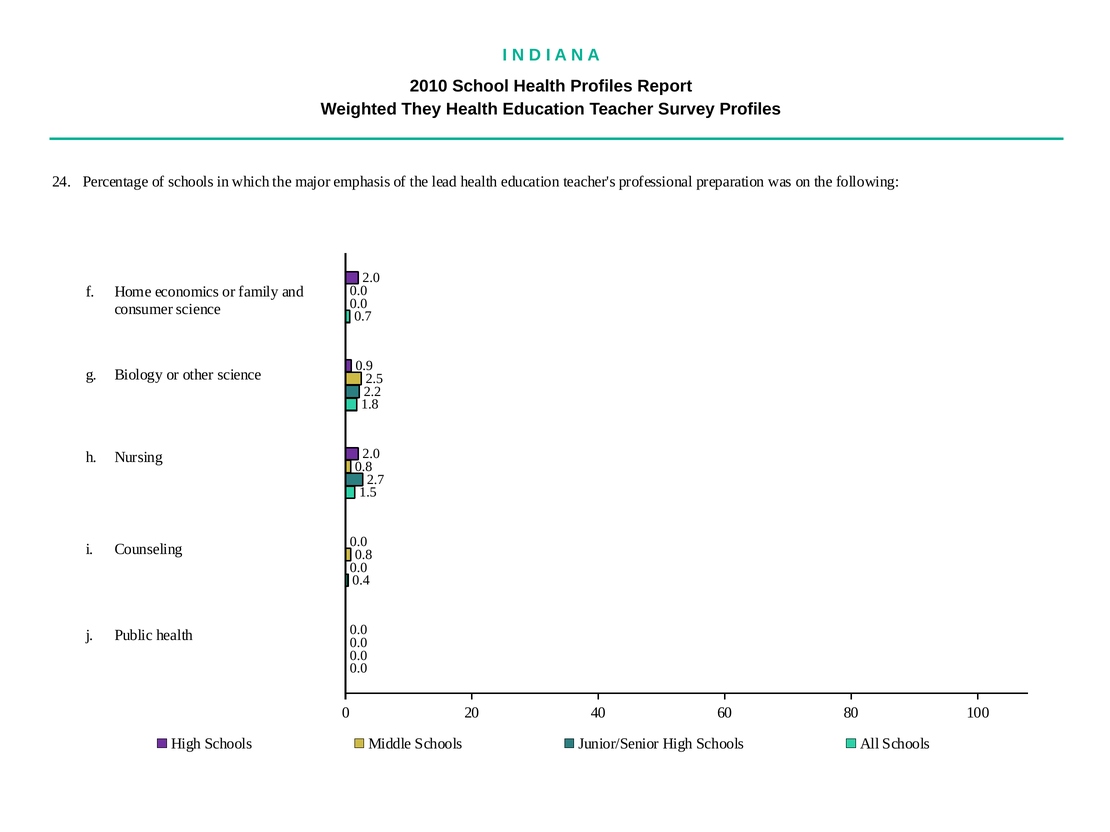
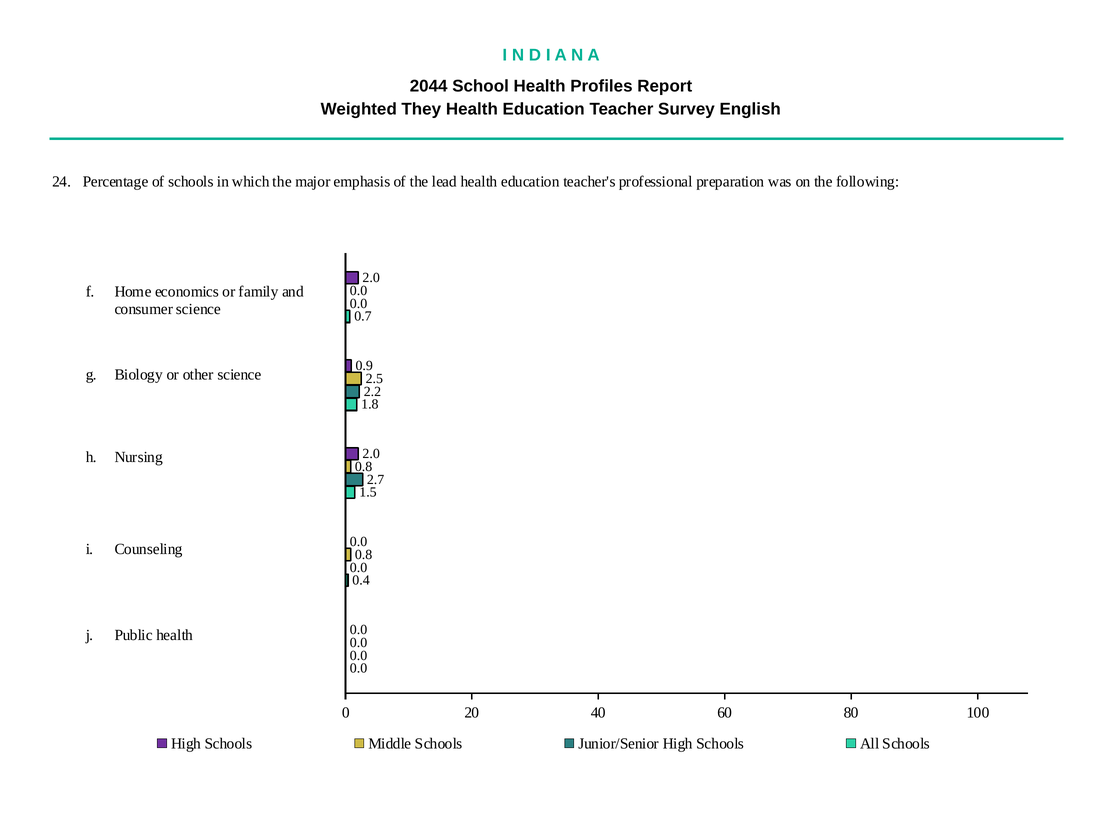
2010: 2010 -> 2044 (429, 86)
Survey Profiles: Profiles -> English (750, 109)
